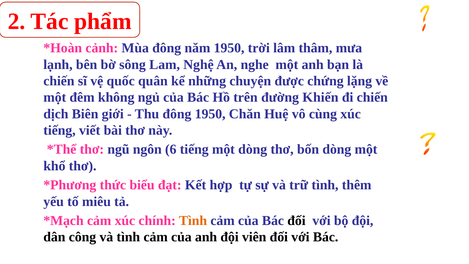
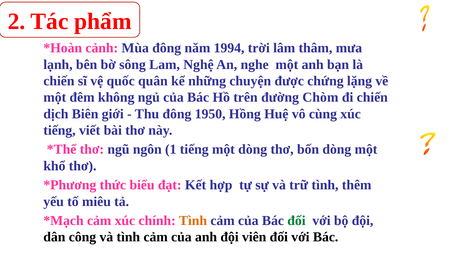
năm 1950: 1950 -> 1994 (229, 48)
Khiến: Khiến -> Chòm (320, 97)
Chăn: Chăn -> Hồng (245, 114)
6: 6 -> 1 (171, 149)
đối colour: black -> green (296, 221)
